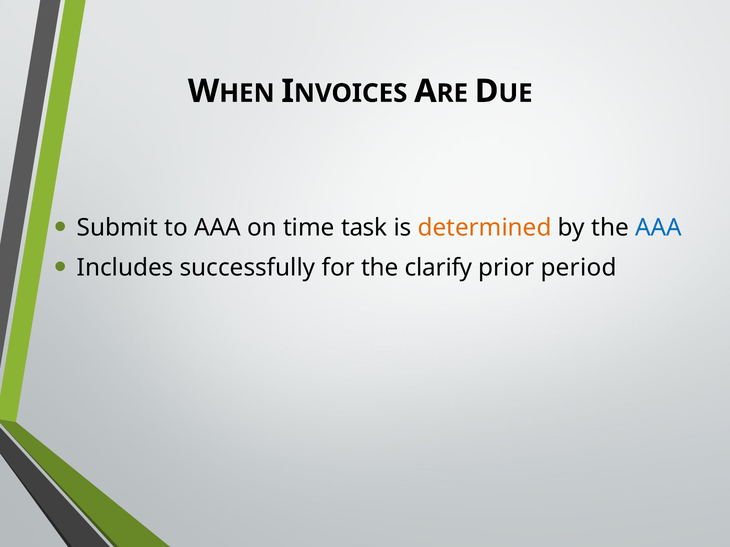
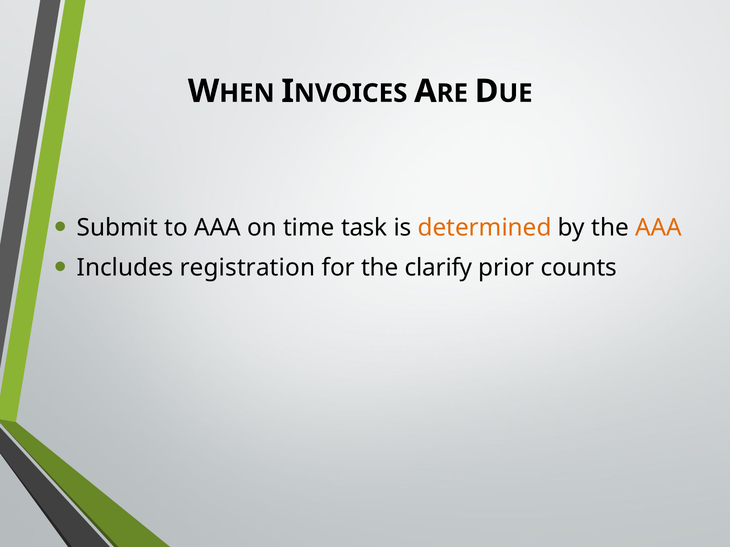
AAA colour: blue -> orange (658, 228)
successfully: successfully -> registration (247, 268)
period: period -> counts (579, 268)
